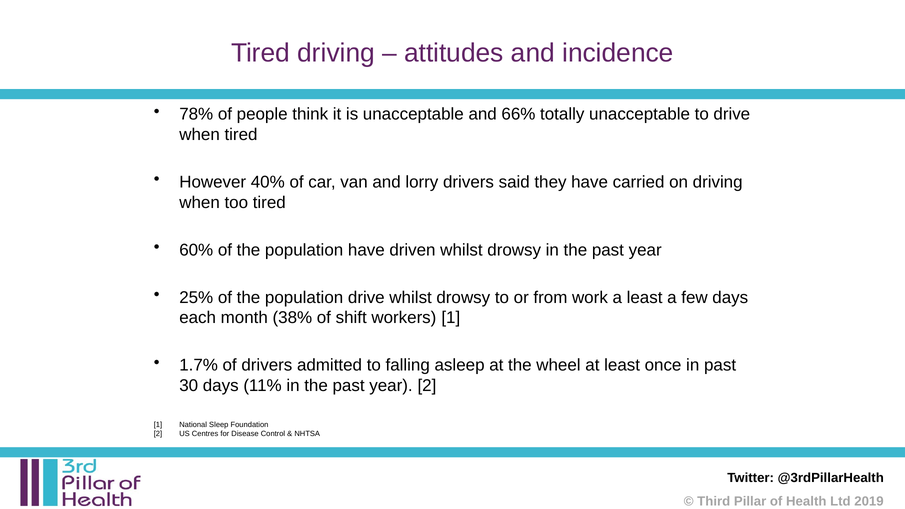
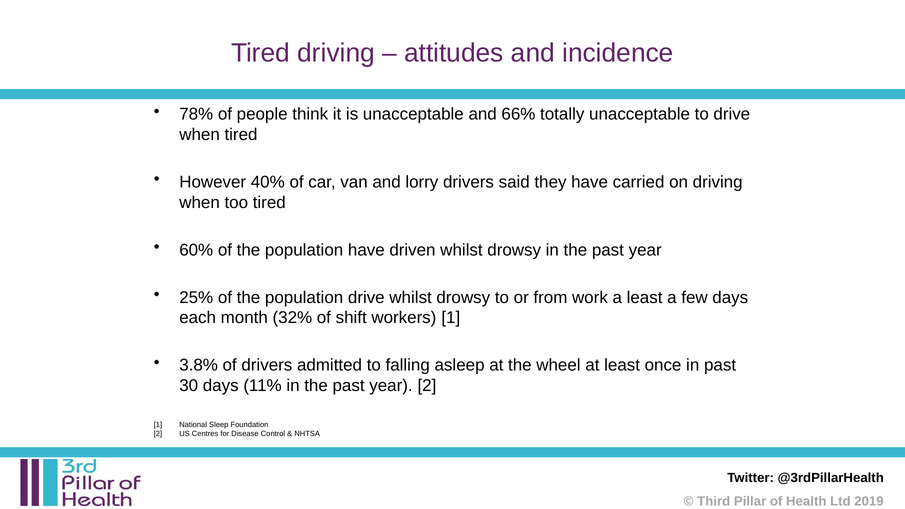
38%: 38% -> 32% (292, 318)
1.7%: 1.7% -> 3.8% (199, 365)
